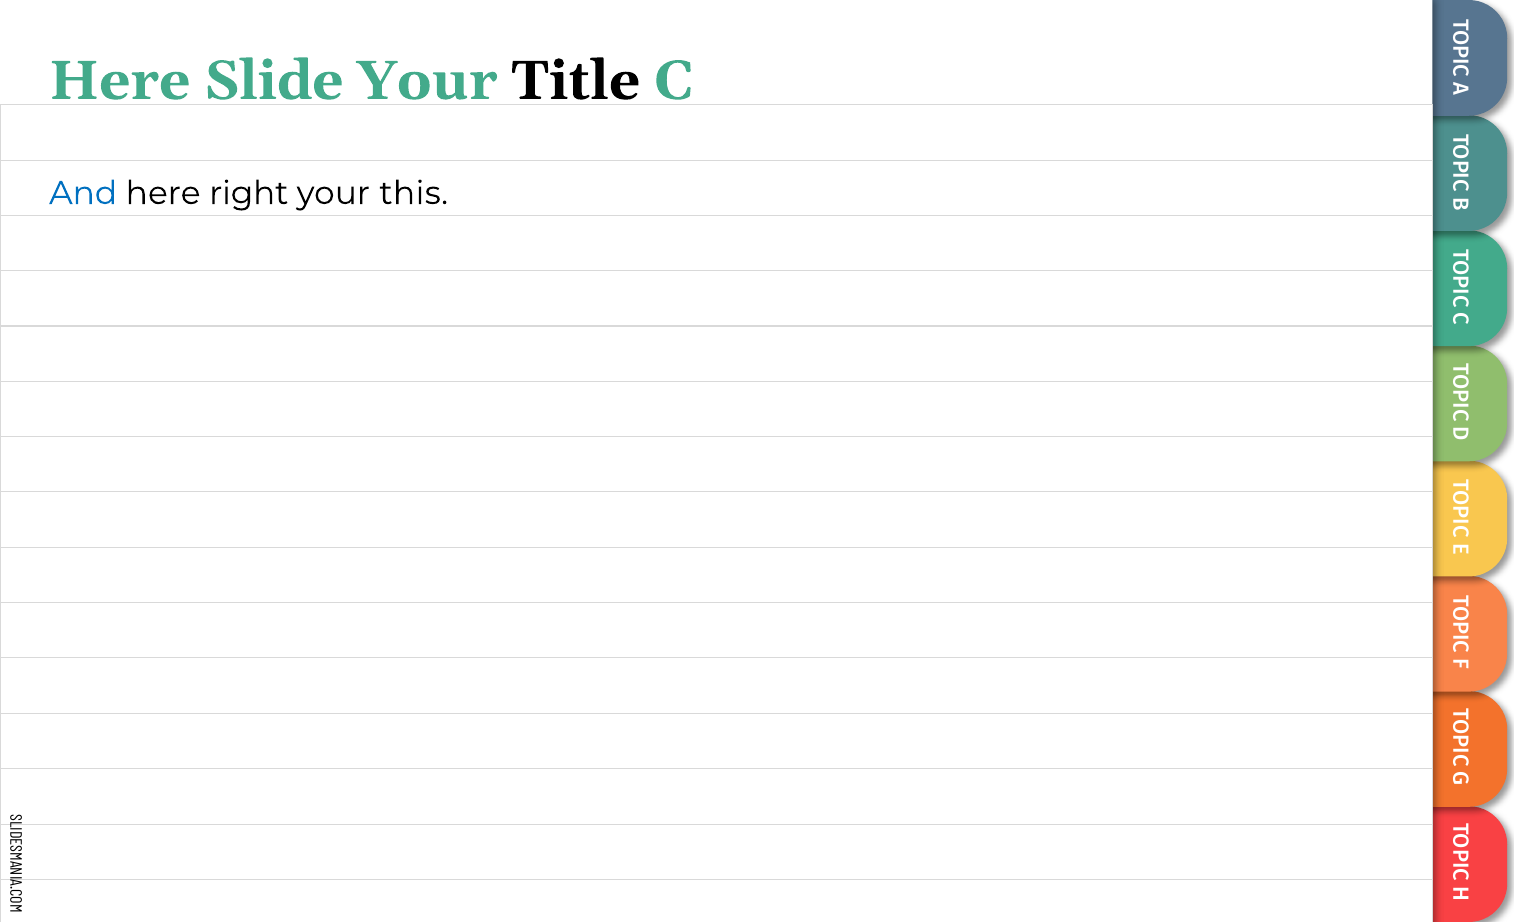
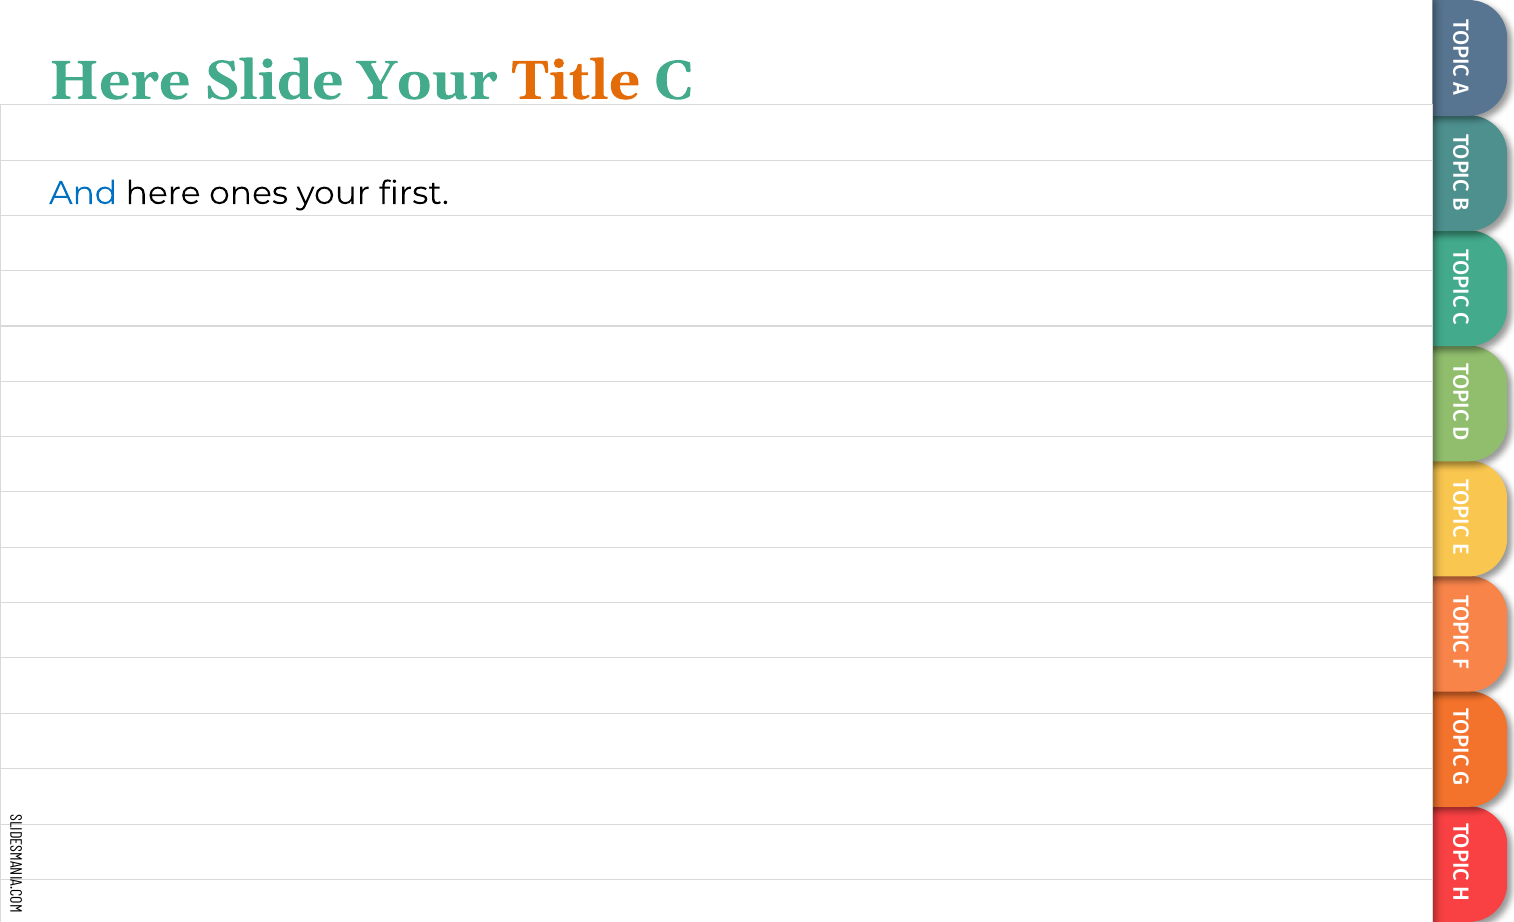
Title colour: black -> orange (576, 81)
right: right -> ones (249, 193)
this: this -> first (414, 193)
